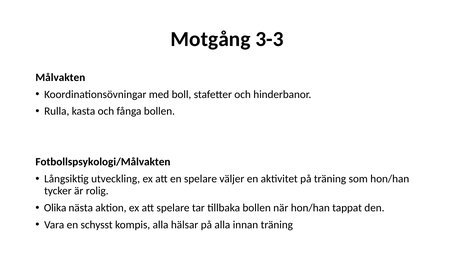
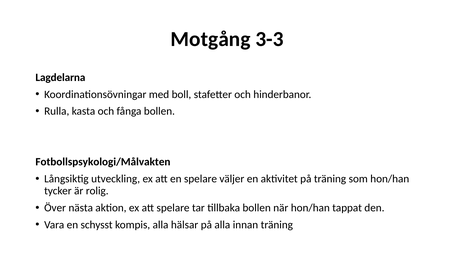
Målvakten: Målvakten -> Lagdelarna (60, 77)
Olika: Olika -> Över (55, 207)
